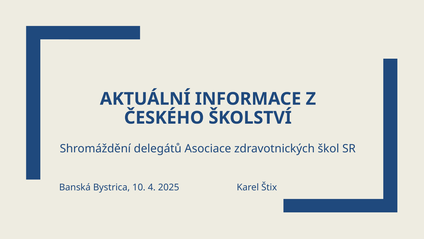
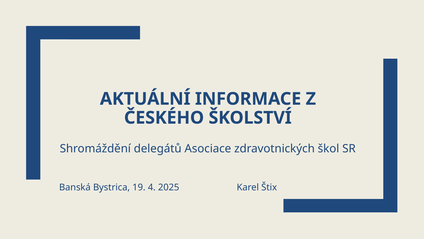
10: 10 -> 19 (139, 187)
